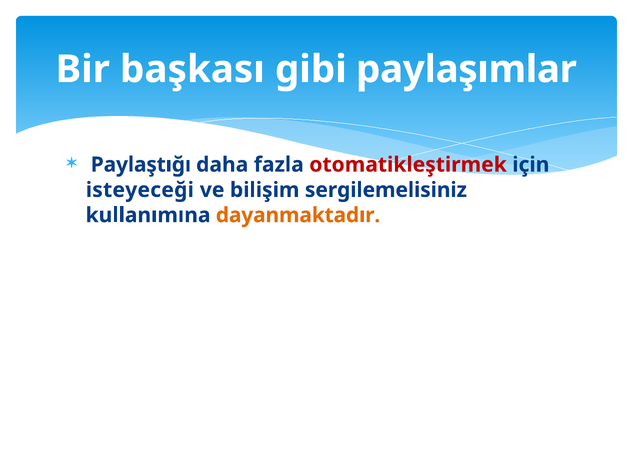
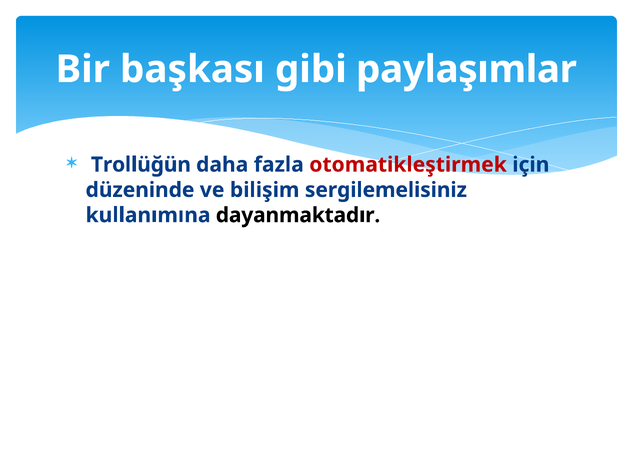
Paylaştığı: Paylaştığı -> Trollüğün (141, 165)
isteyeceği: isteyeceği -> düzeninde (140, 190)
dayanmaktadır colour: orange -> black (298, 215)
